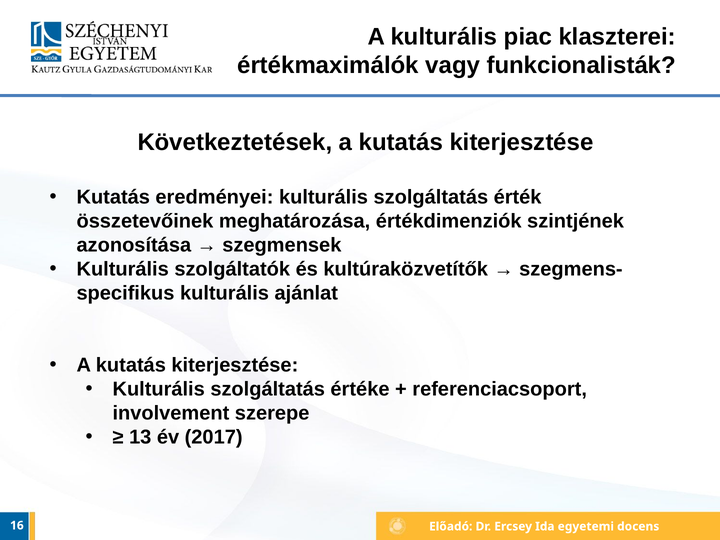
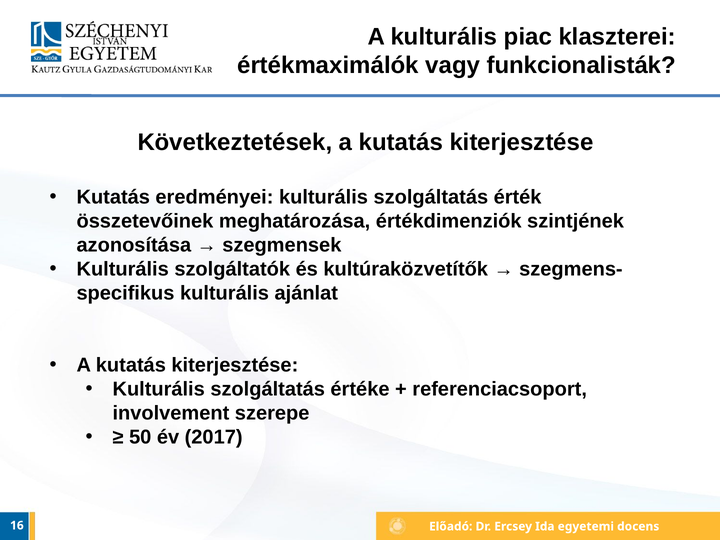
13: 13 -> 50 (140, 437)
